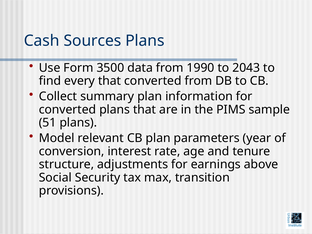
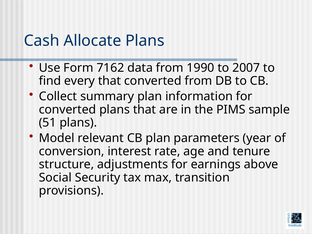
Sources: Sources -> Allocate (92, 41)
3500: 3500 -> 7162 (110, 68)
2043: 2043 -> 2007 (246, 68)
